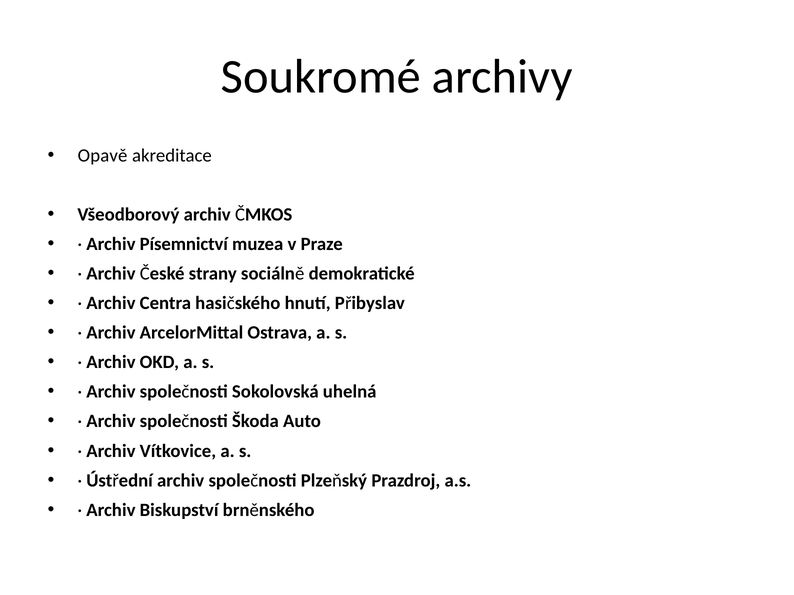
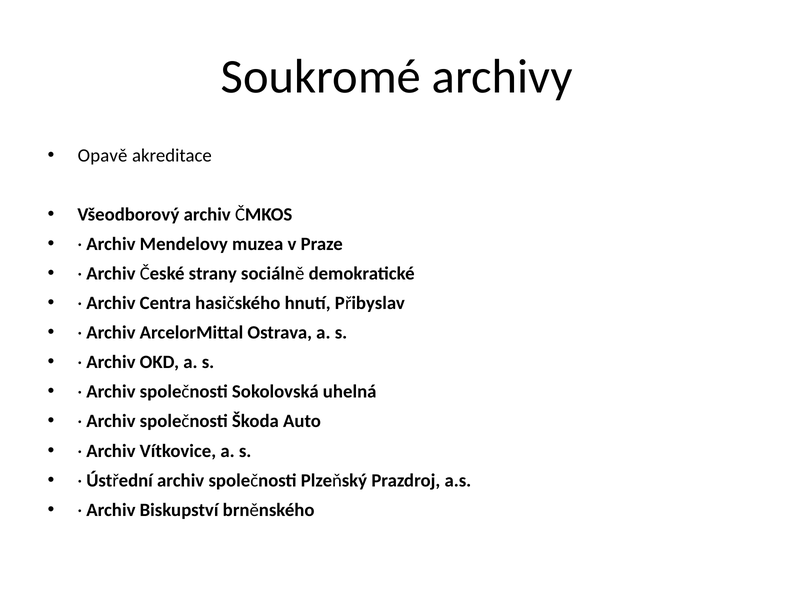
Písemnictví: Písemnictví -> Mendelovy (184, 244)
